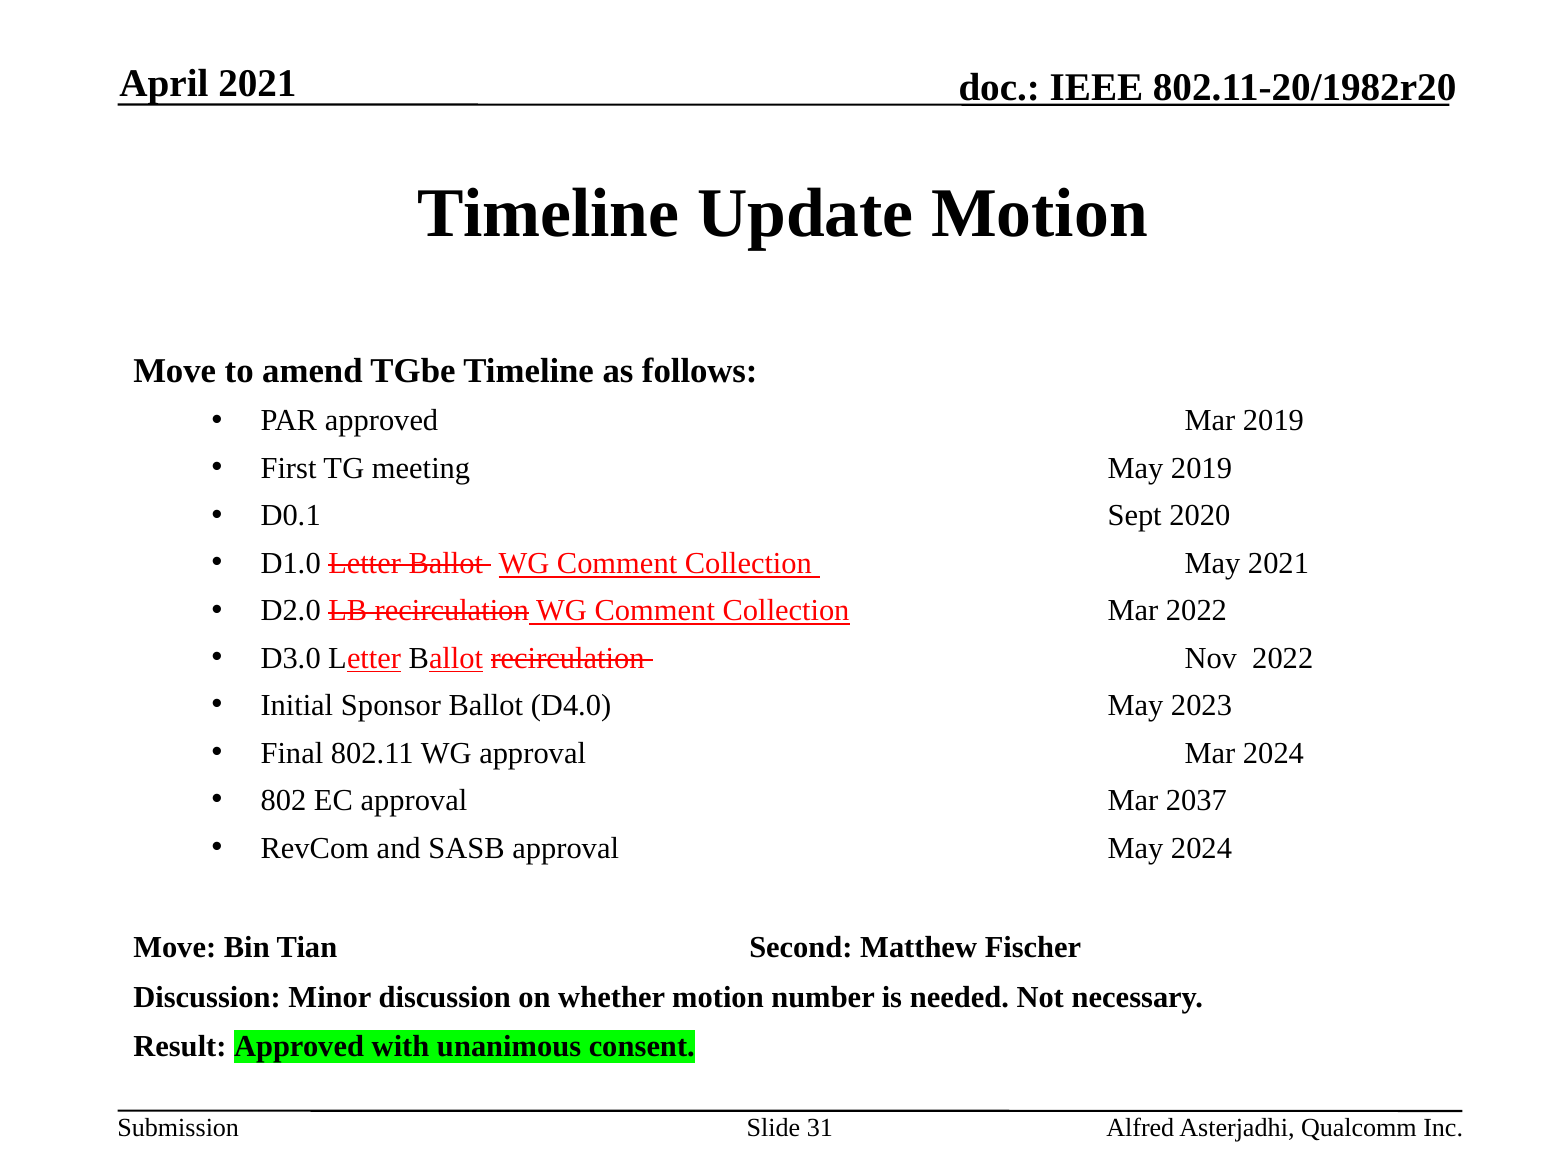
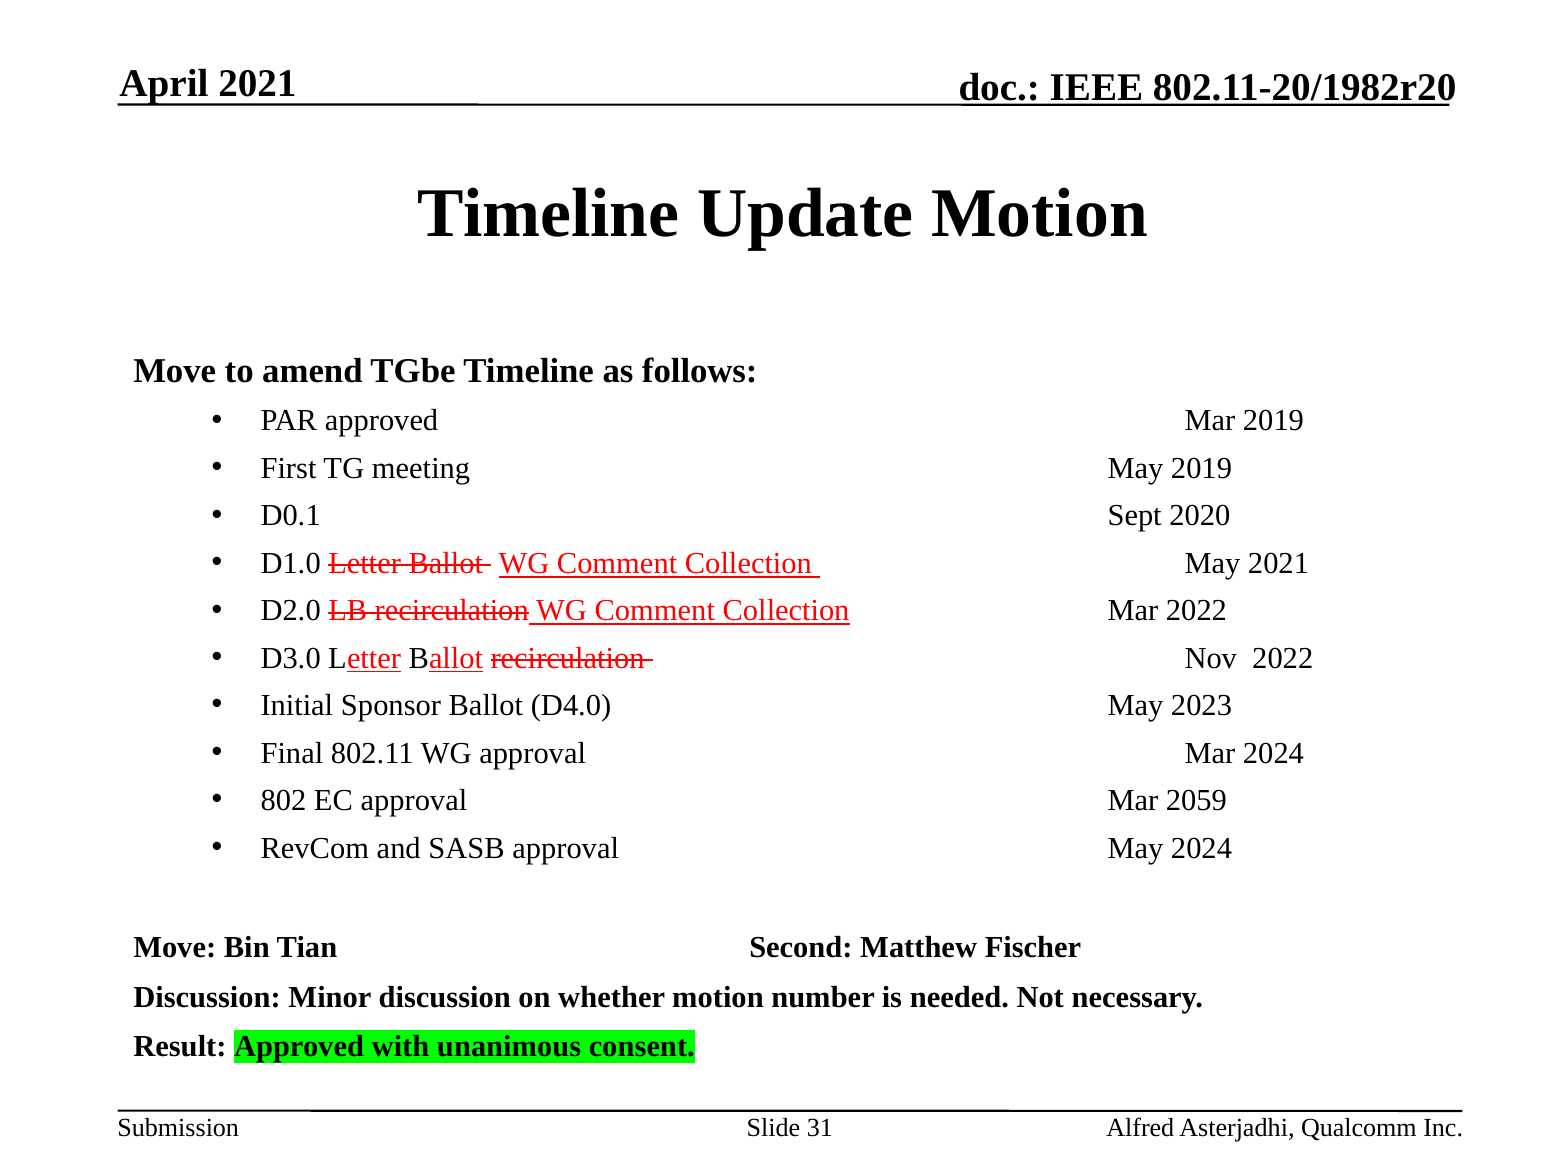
2037: 2037 -> 2059 (1196, 800)
